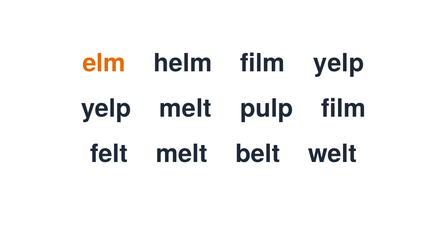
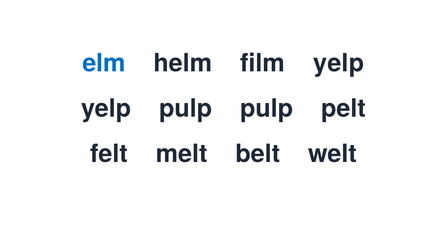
elm colour: orange -> blue (104, 63)
yelp melt: melt -> pulp (186, 108)
pulp film: film -> pelt (343, 108)
